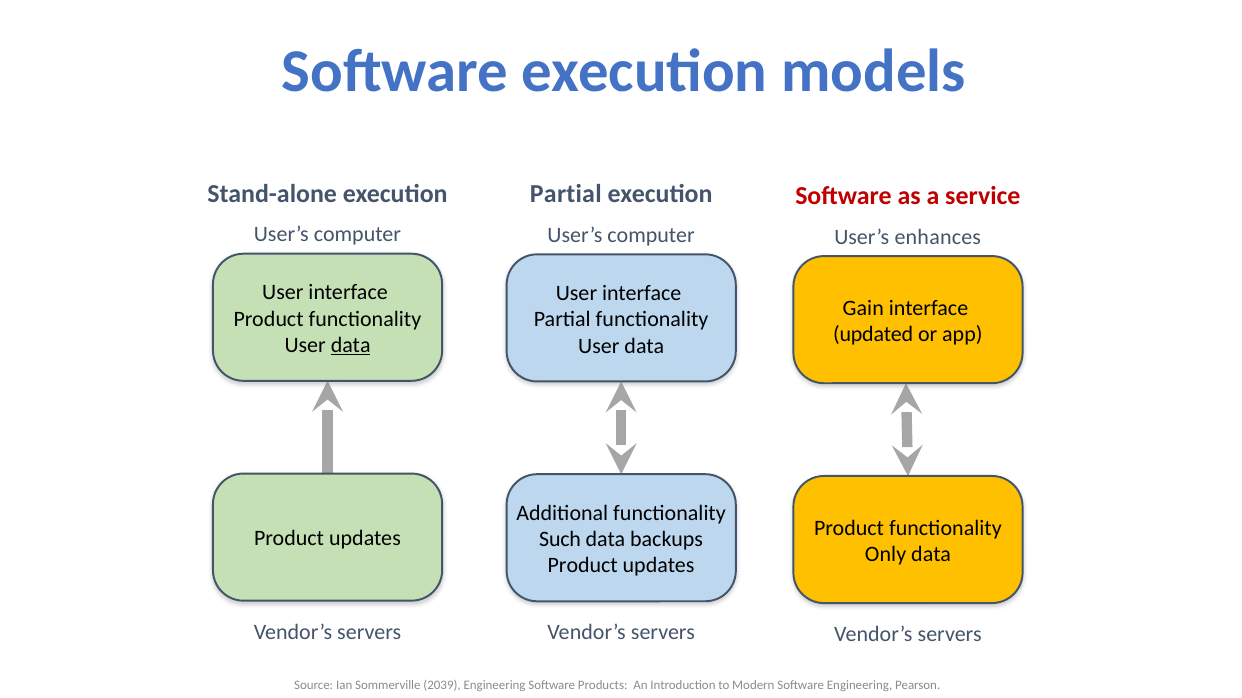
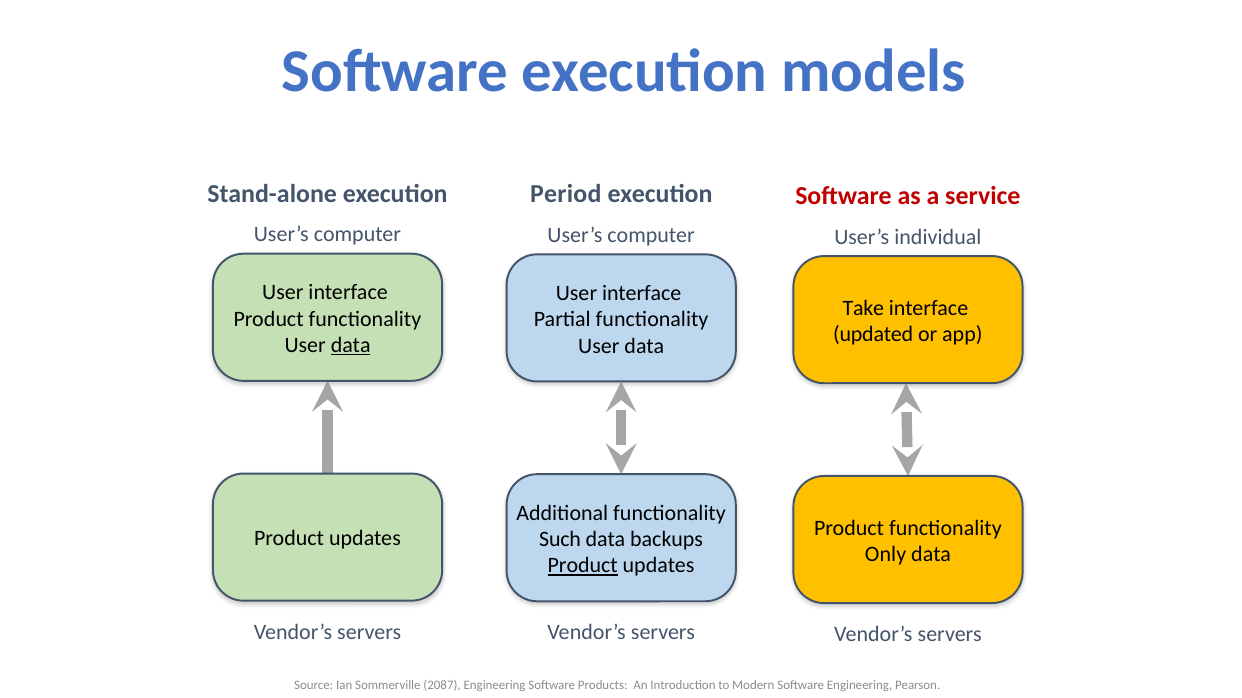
execution Partial: Partial -> Period (566, 194)
enhances: enhances -> individual (938, 237)
Gain: Gain -> Take (863, 308)
Product underline: none -> present (583, 566)
2039: 2039 -> 2087 (442, 686)
